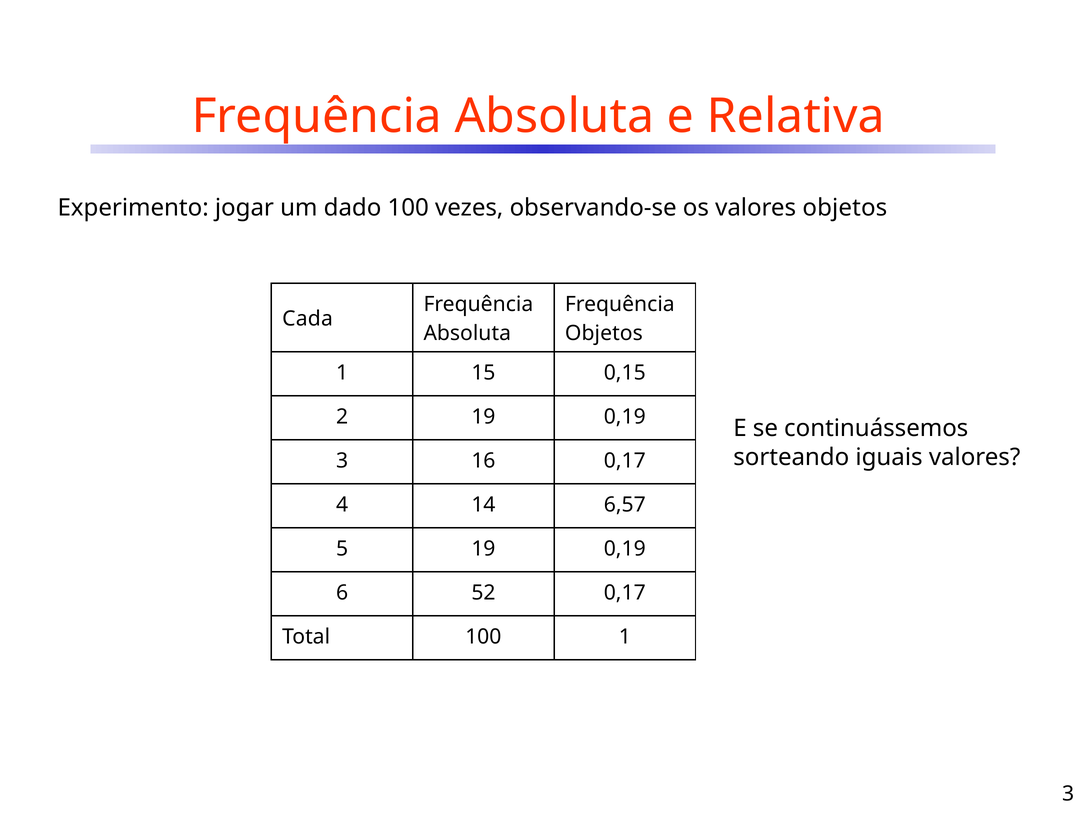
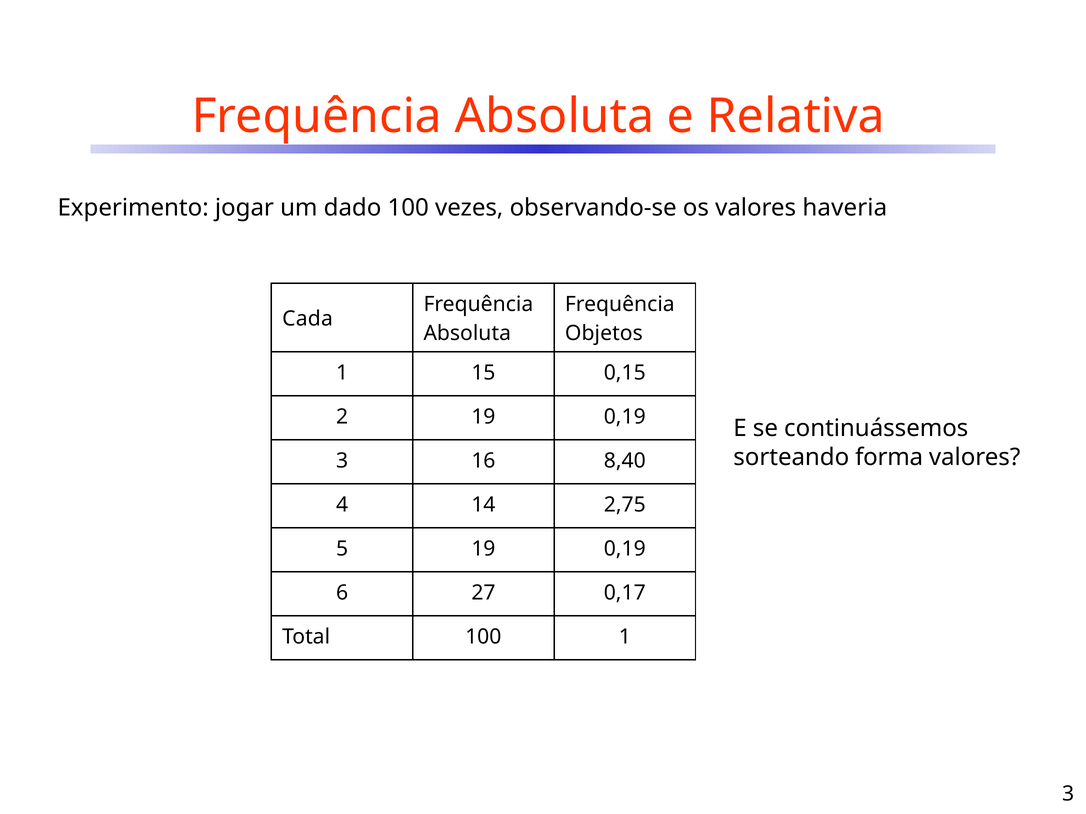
valores objetos: objetos -> haveria (845, 208)
iguais: iguais -> forma (889, 458)
16 0,17: 0,17 -> 8,40 (625, 461)
6,57: 6,57 -> 2,75 (625, 505)
52: 52 -> 27 (483, 593)
